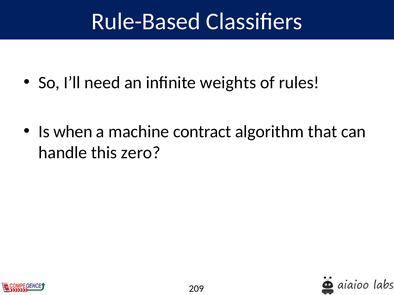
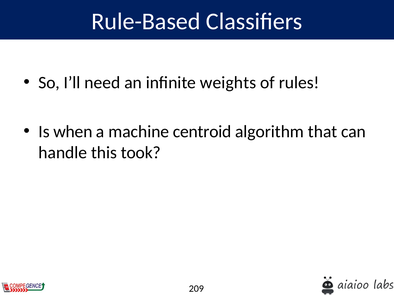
contract: contract -> centroid (202, 132)
zero: zero -> took (141, 153)
